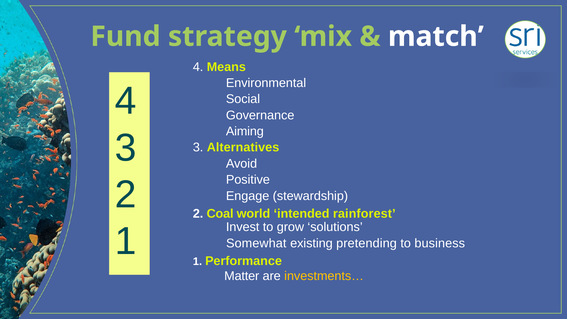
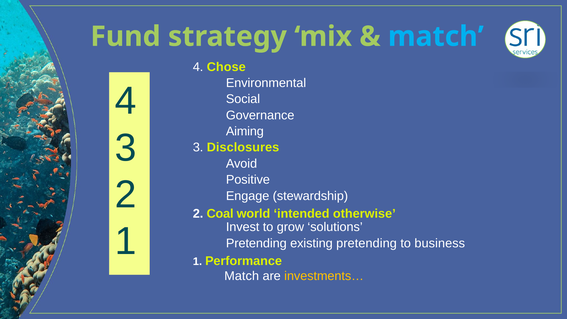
match colour: white -> light blue (436, 36)
Means: Means -> Chose (226, 67)
Alternatives: Alternatives -> Disclosures (243, 147)
rainforest: rainforest -> otherwise (364, 214)
Somewhat: Somewhat -> Pretending (256, 243)
Matter: Matter -> Match (242, 276)
